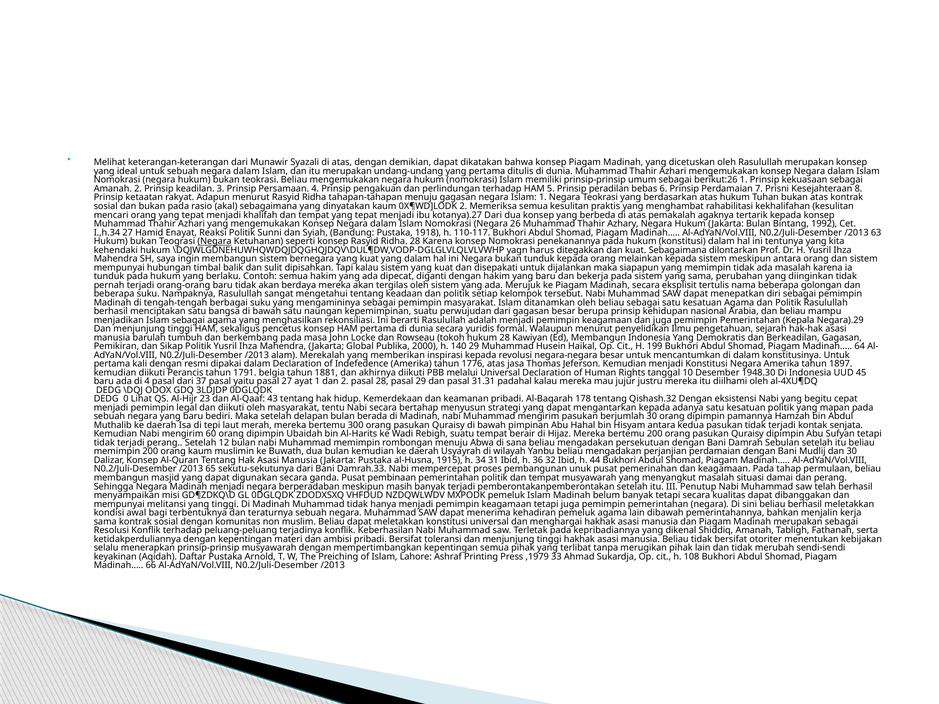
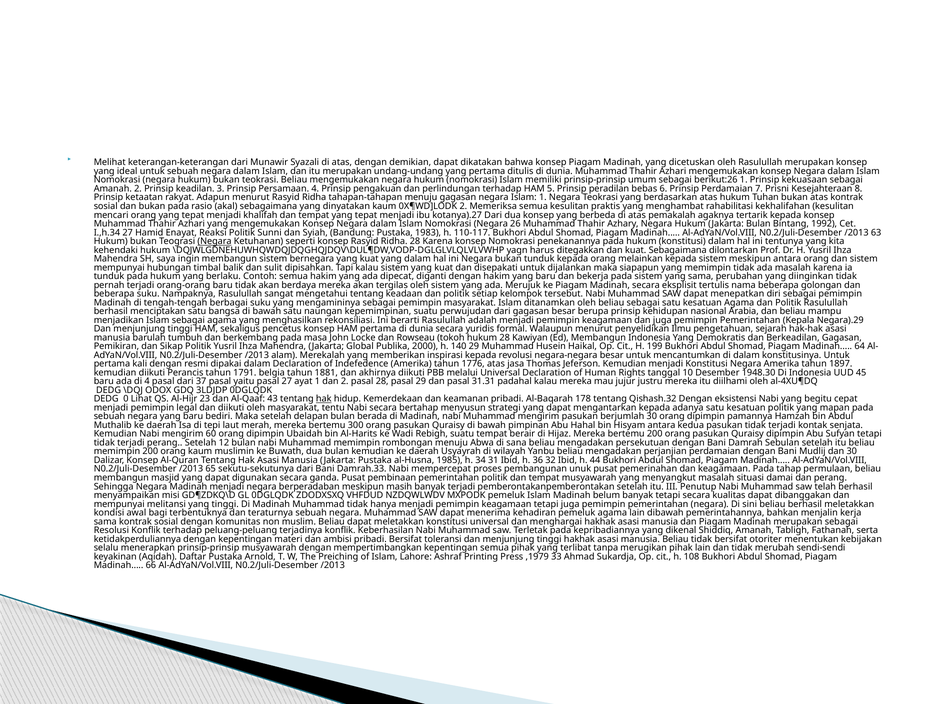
1918: 1918 -> 1983 (428, 233)
hak underline: none -> present (324, 399)
1915: 1915 -> 1985 (450, 460)
